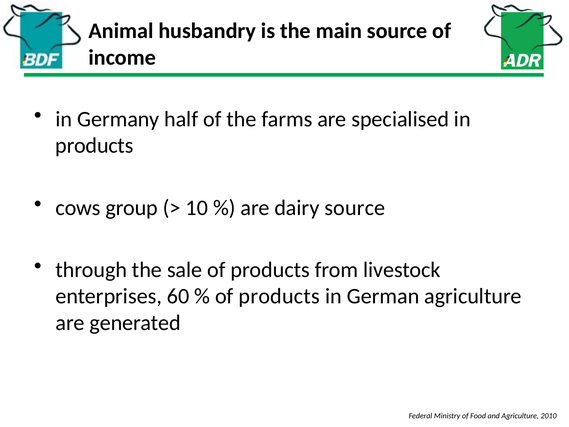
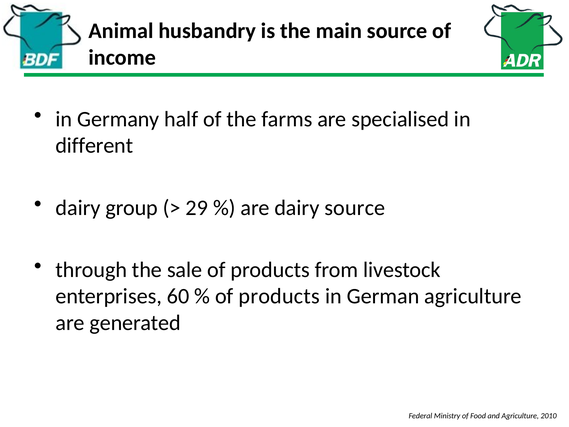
products: products -> different (94, 146)
cows: cows -> dairy (78, 208)
10: 10 -> 29 (197, 208)
